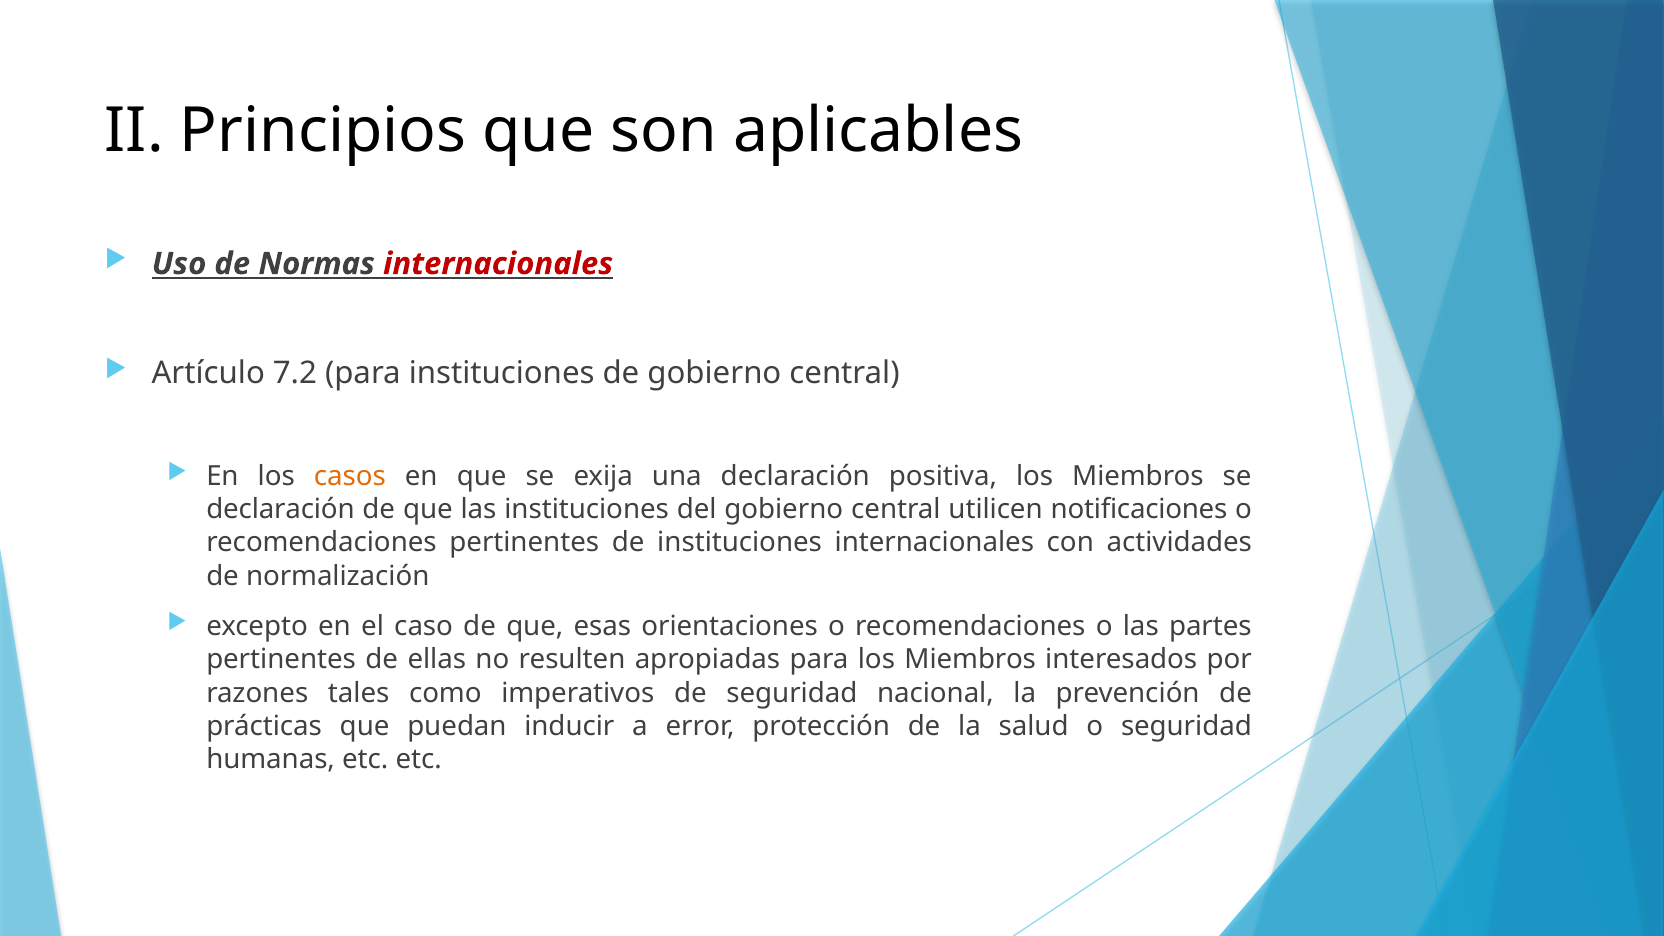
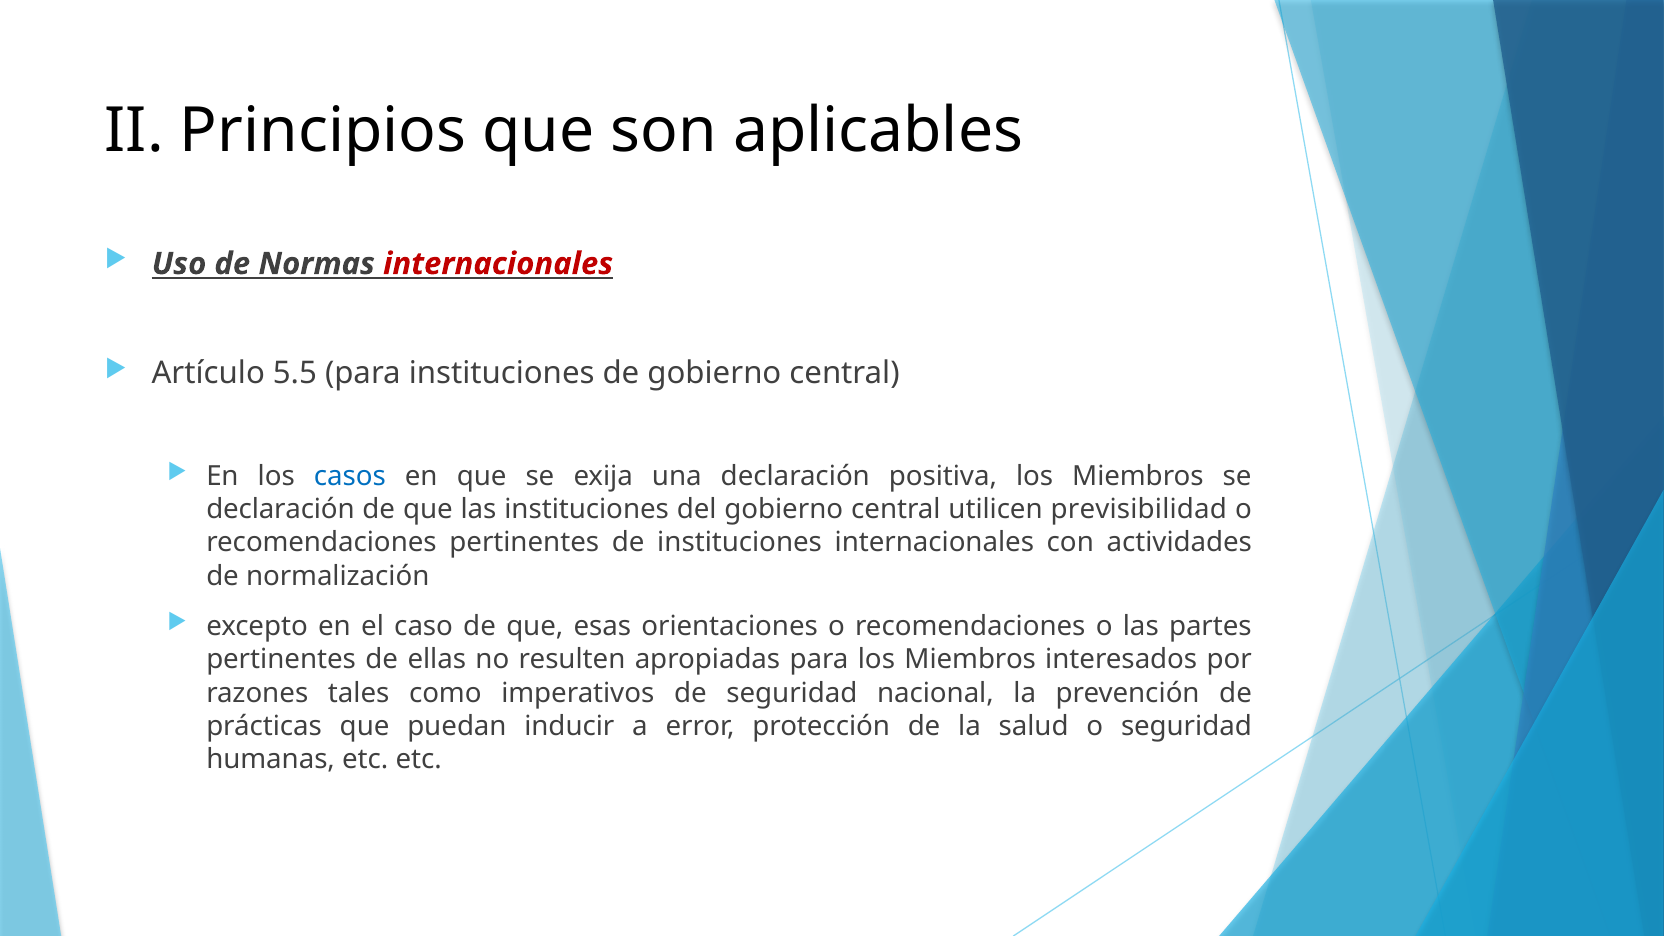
7.2: 7.2 -> 5.5 (295, 373)
casos colour: orange -> blue (350, 476)
notificaciones: notificaciones -> previsibilidad (1139, 510)
